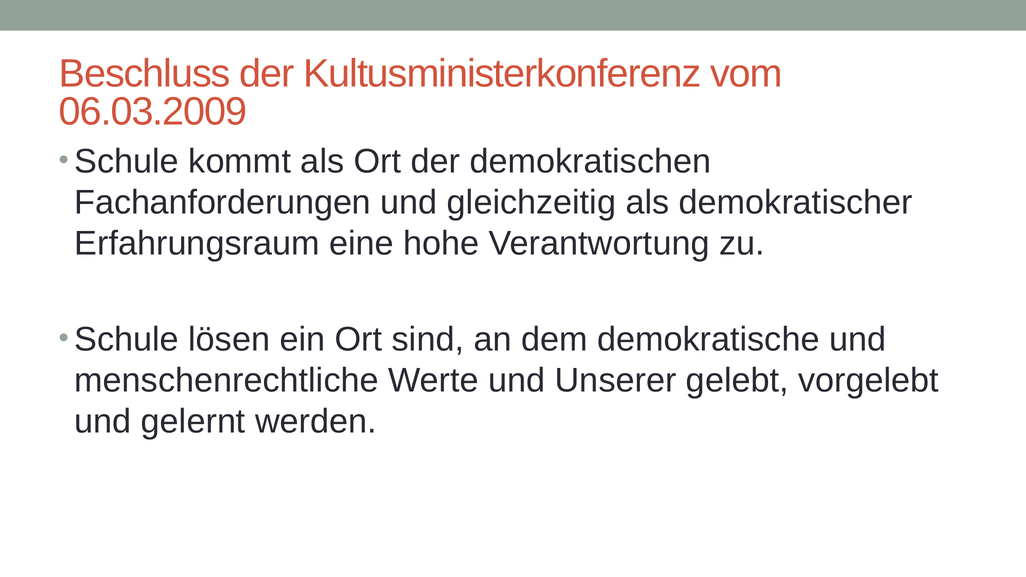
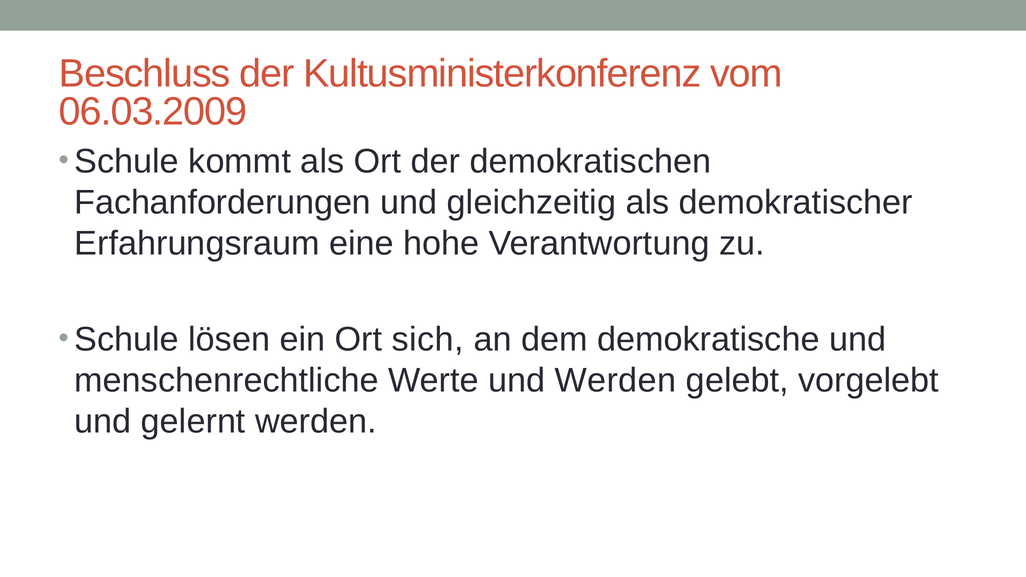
sind: sind -> sich (428, 339)
und Unserer: Unserer -> Werden (615, 381)
